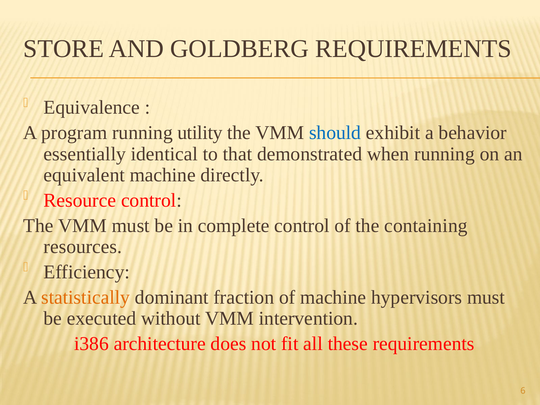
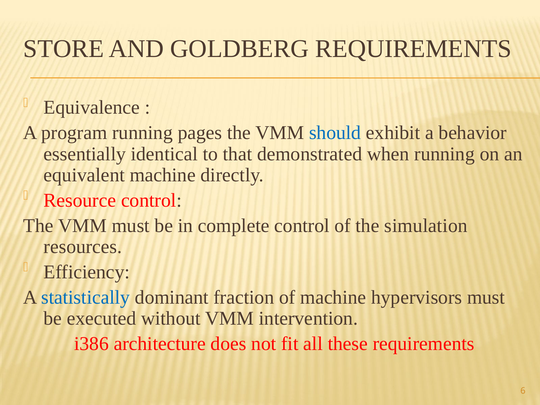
utility: utility -> pages (200, 133)
containing: containing -> simulation (426, 226)
statistically colour: orange -> blue (86, 297)
